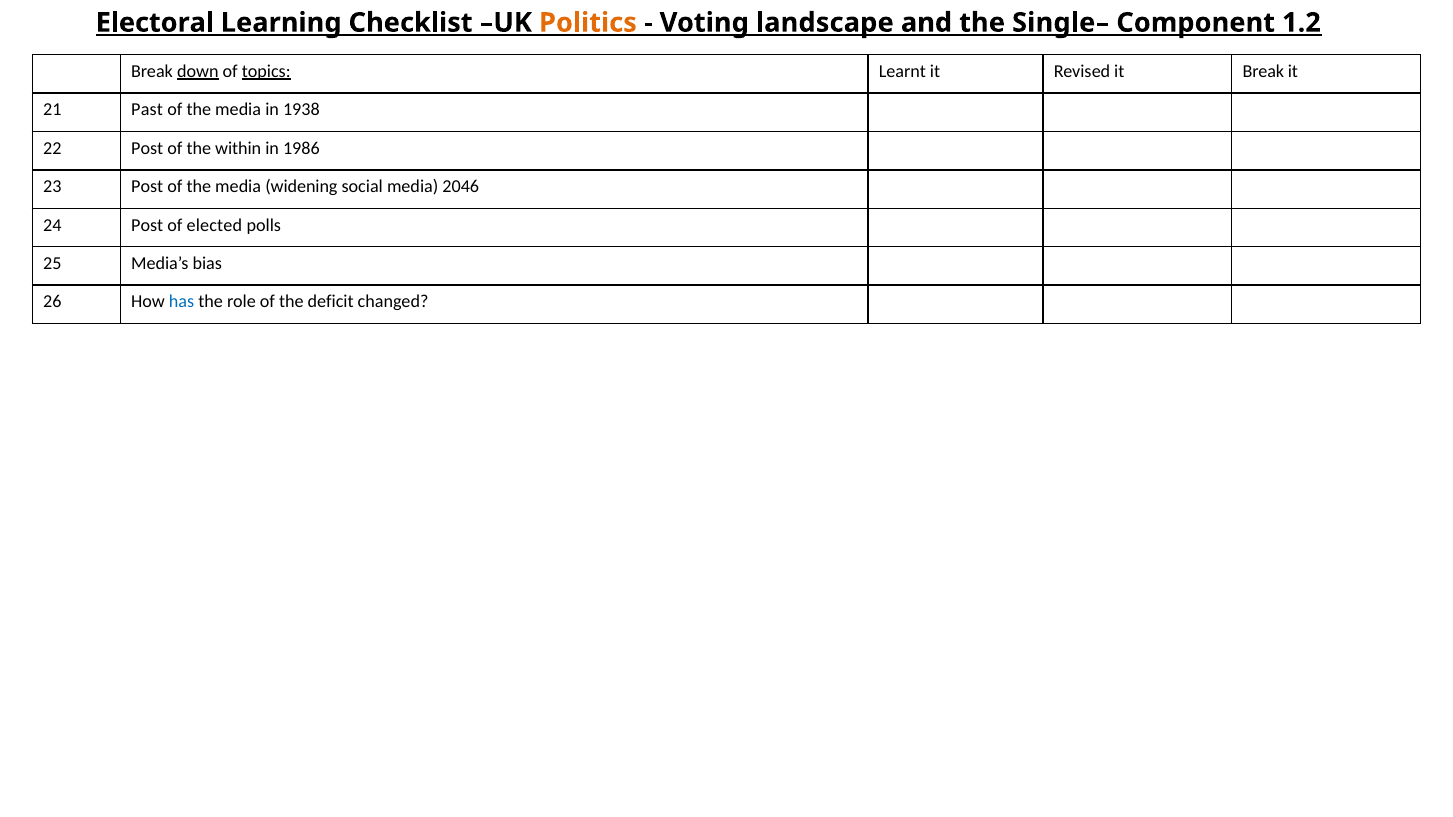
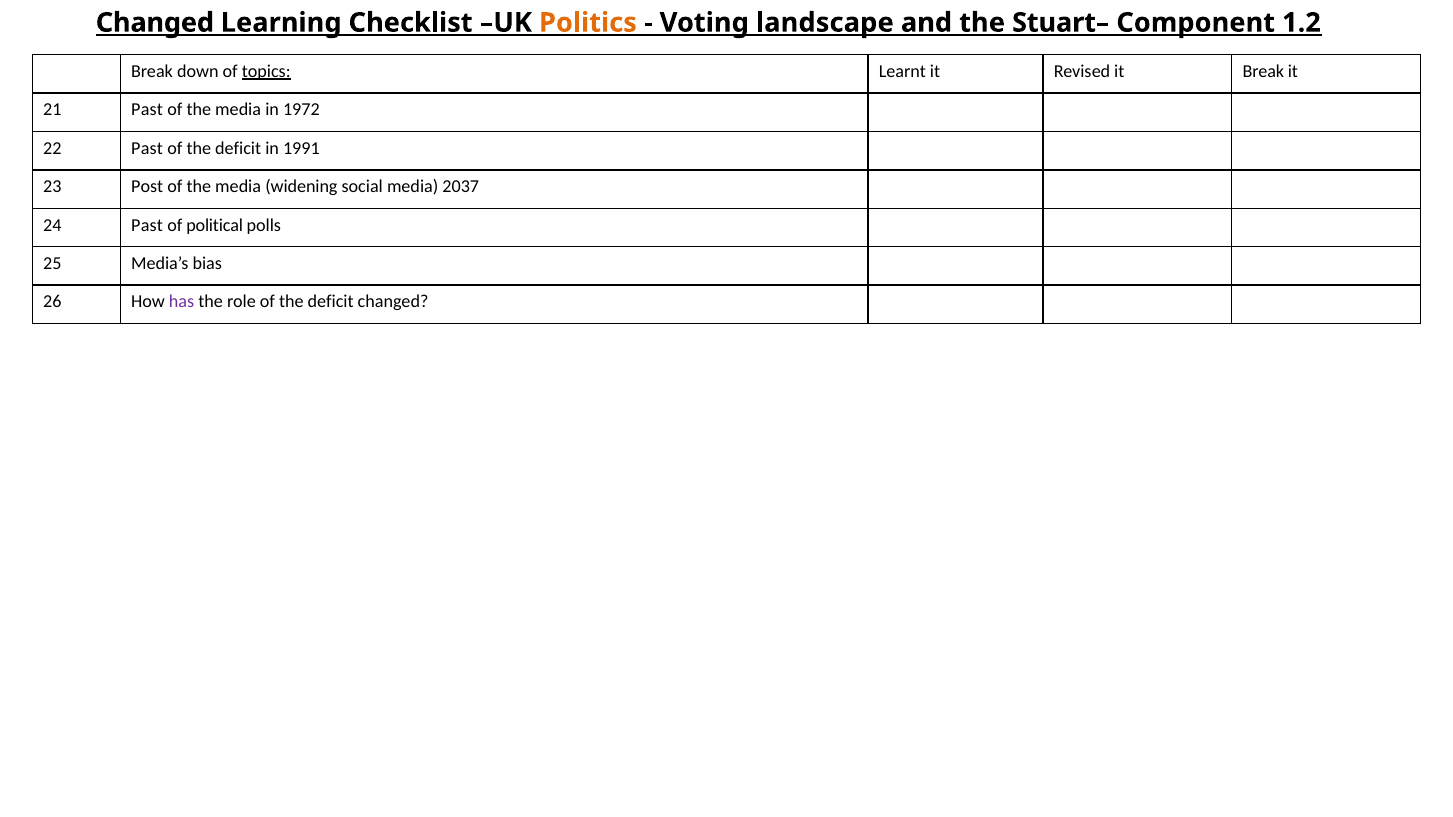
Electoral: Electoral -> Changed (155, 23)
Single–: Single– -> Stuart– (1061, 23)
down underline: present -> none (198, 71)
1938: 1938 -> 1972 (301, 110)
22 Post: Post -> Past (147, 148)
within: within -> deficit (238, 148)
1986: 1986 -> 1991 (301, 148)
2046: 2046 -> 2037 (461, 187)
24 Post: Post -> Past (147, 225)
elected: elected -> political (215, 225)
has colour: blue -> purple (182, 302)
